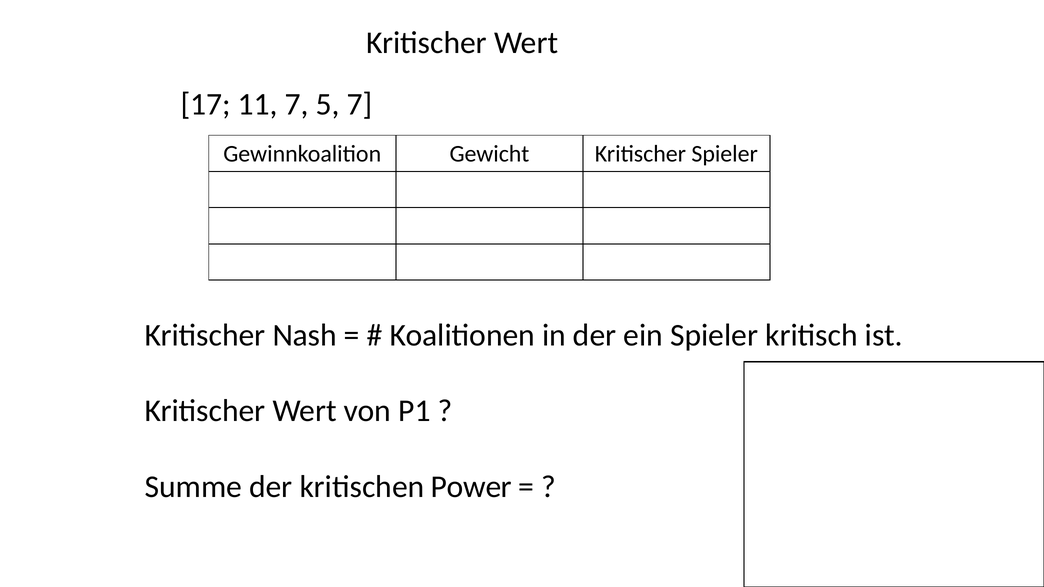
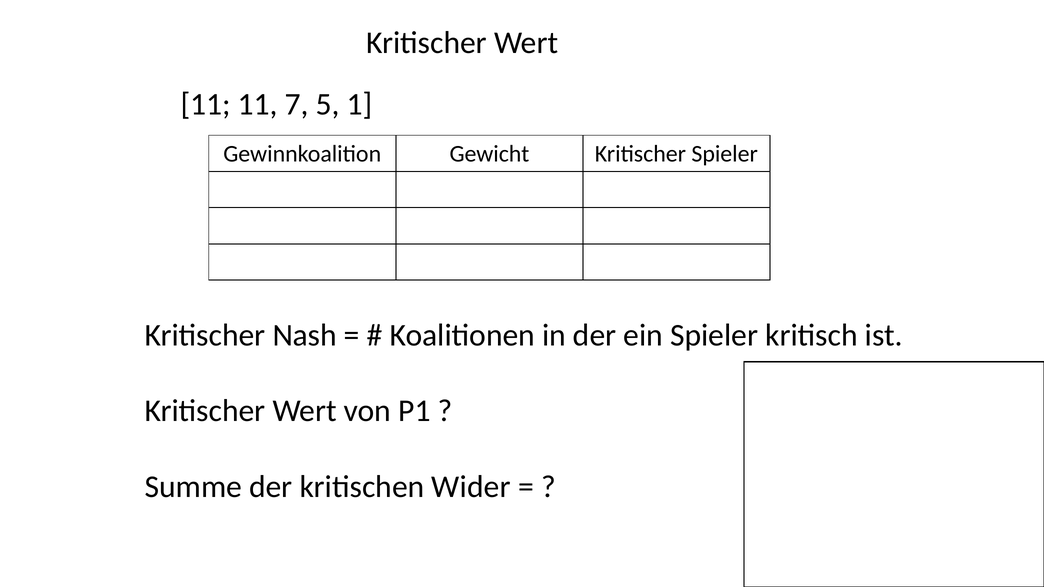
17: 17 -> 11 (206, 104)
5 7: 7 -> 1 (360, 104)
Power: Power -> Wider (471, 487)
